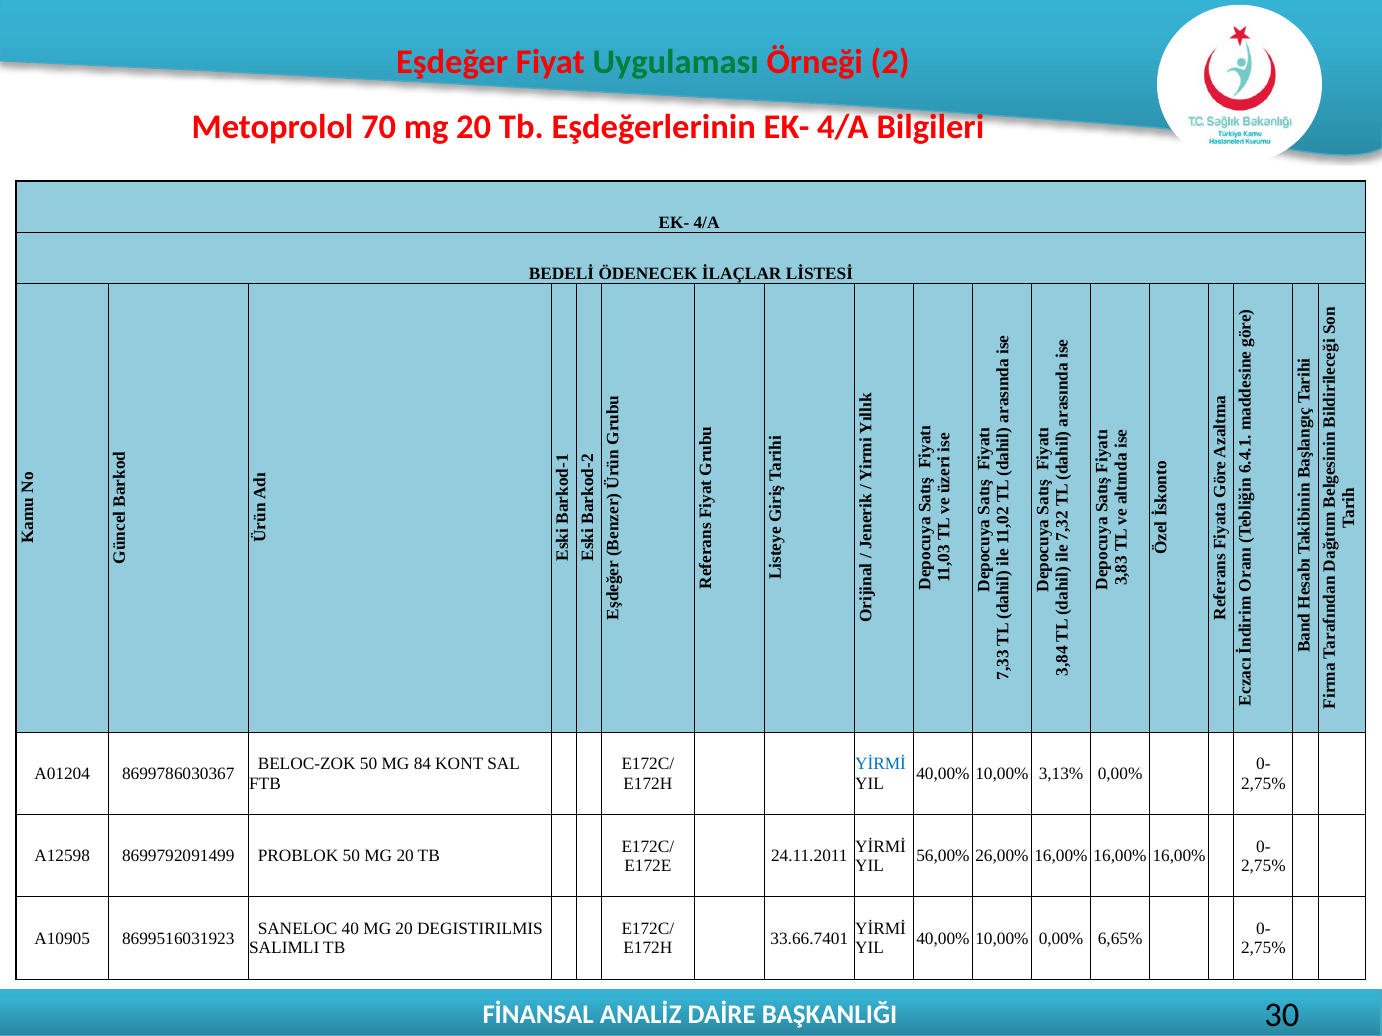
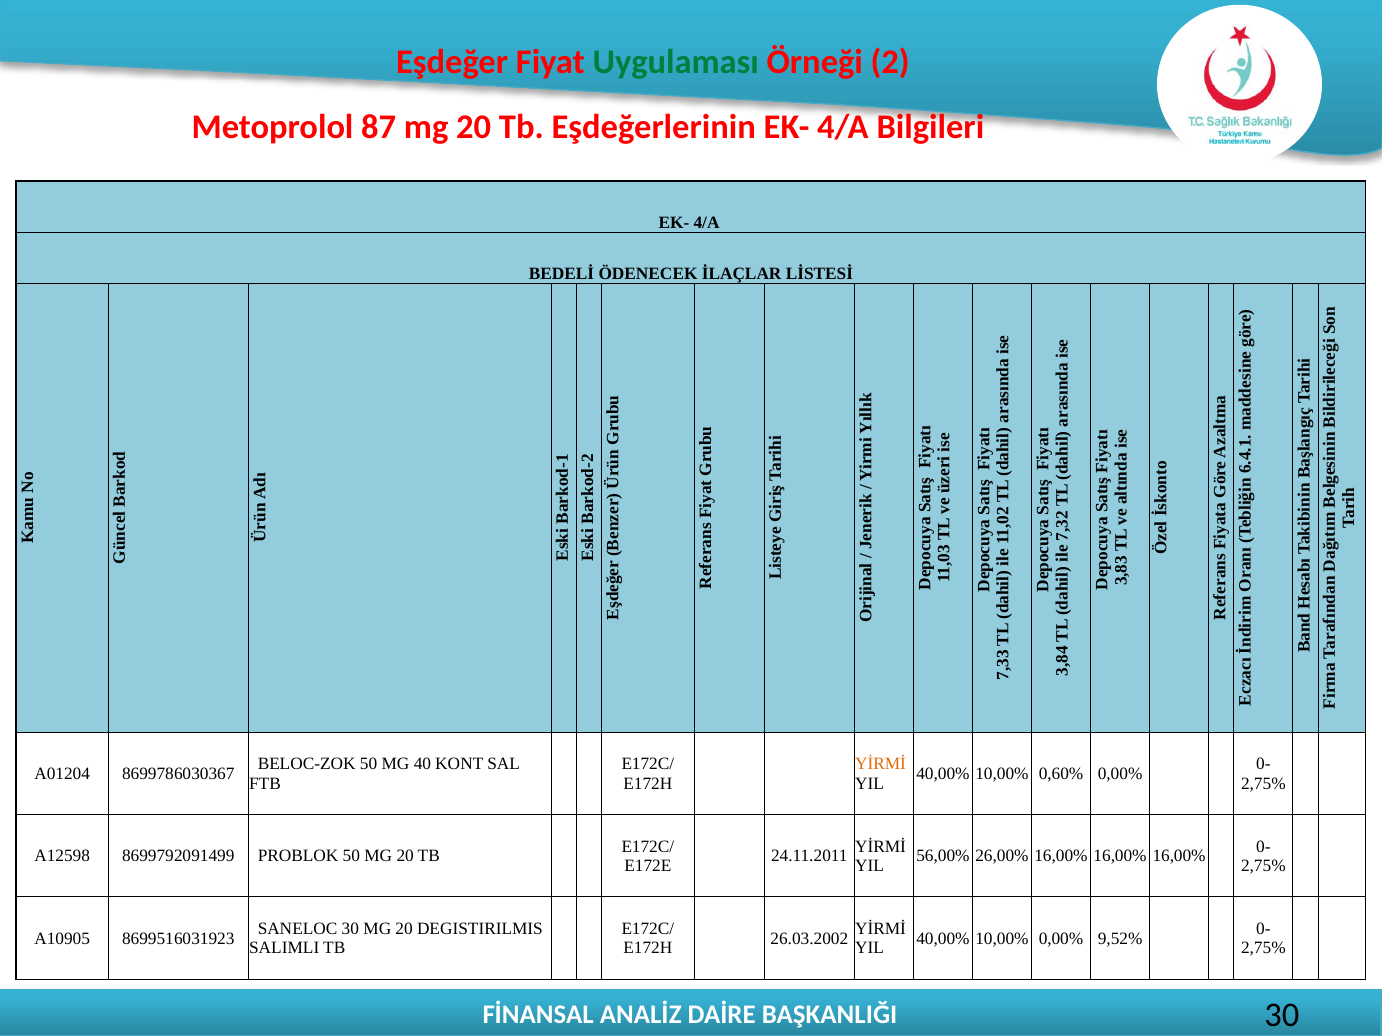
70: 70 -> 87 (379, 127)
84: 84 -> 40 (422, 765)
YİRMİ colour: blue -> orange (881, 765)
3,13%: 3,13% -> 0,60% (1061, 774)
SANELOC 40: 40 -> 30 (350, 929)
33.66.7401: 33.66.7401 -> 26.03.2002 (809, 939)
6,65%: 6,65% -> 9,52% (1120, 939)
